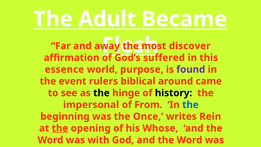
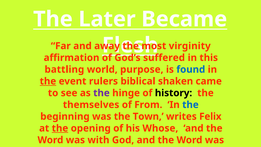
Adult: Adult -> Later (107, 19)
discover: discover -> virginity (190, 46)
essence: essence -> battling (64, 69)
found colour: purple -> blue (191, 69)
the underline: none -> present (48, 81)
around: around -> shaken (176, 81)
the colour: black -> purple (101, 93)
impersonal: impersonal -> themselves (91, 105)
Once: Once -> Town (148, 116)
Rein: Rein -> Felix (210, 116)
